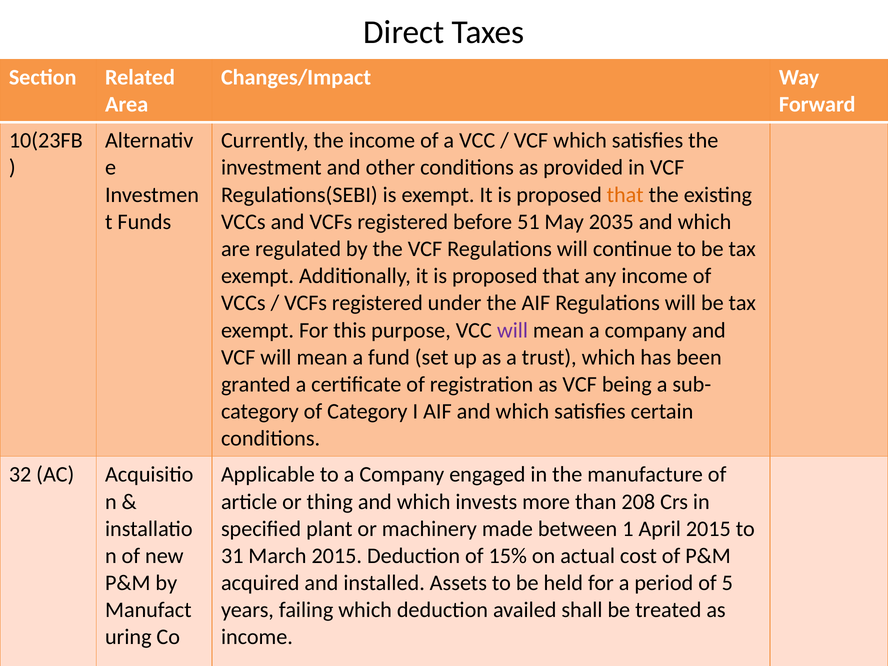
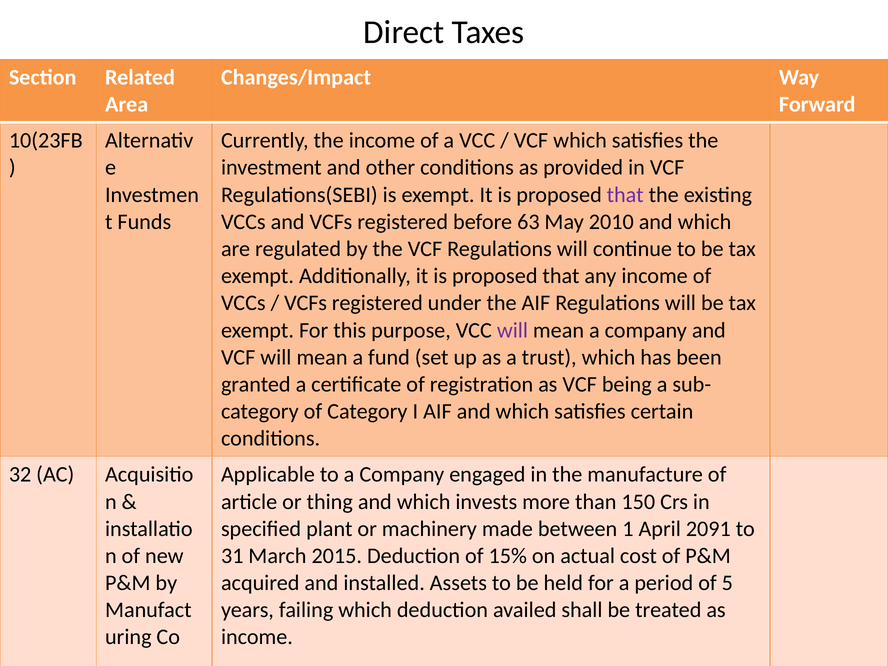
that colour: orange -> purple (625, 195)
51: 51 -> 63 (528, 222)
2035: 2035 -> 2010 (611, 222)
208: 208 -> 150 (638, 502)
April 2015: 2015 -> 2091 (708, 529)
